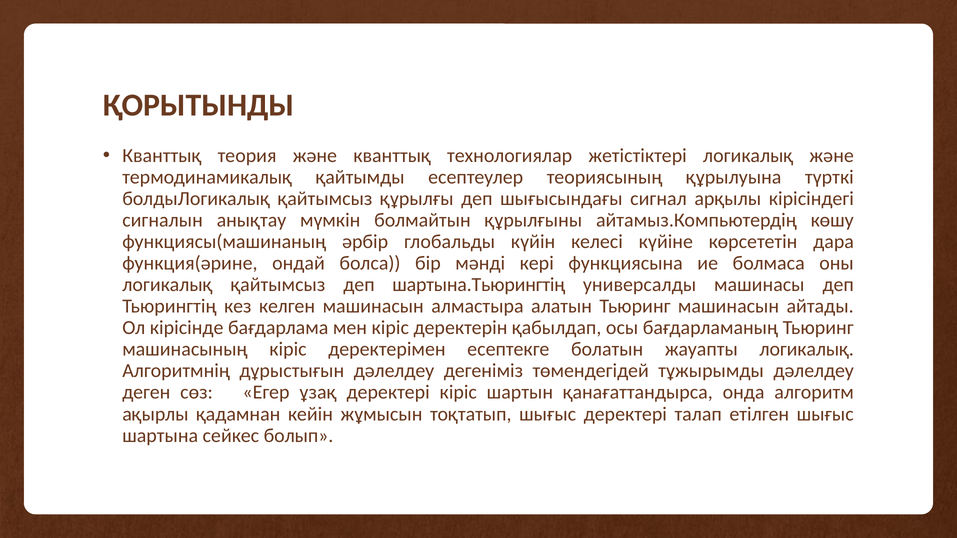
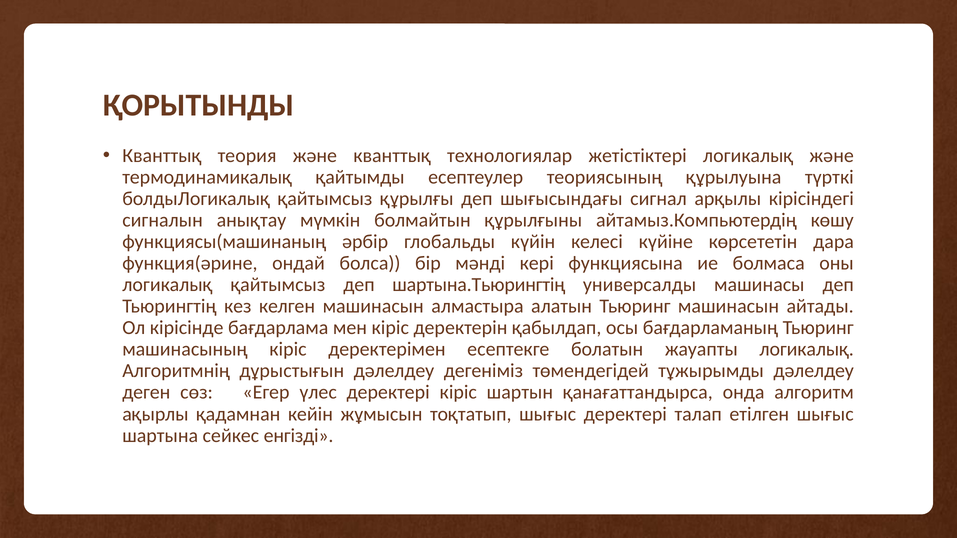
ұзақ: ұзақ -> үлес (318, 393)
болып: болып -> енгізді (299, 436)
